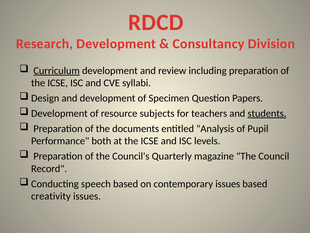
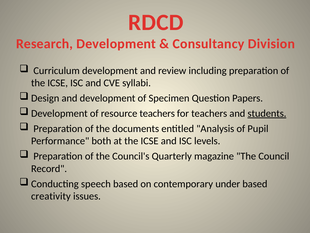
Curriculum underline: present -> none (57, 70)
resource subjects: subjects -> teachers (157, 113)
contemporary issues: issues -> under (228, 183)
